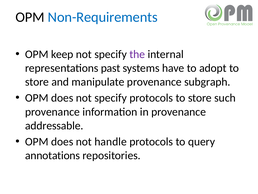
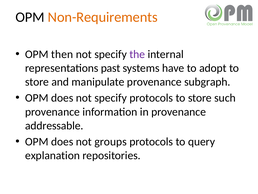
Non-Requirements colour: blue -> orange (103, 17)
keep: keep -> then (62, 54)
handle: handle -> groups (111, 141)
annotations: annotations -> explanation (53, 155)
